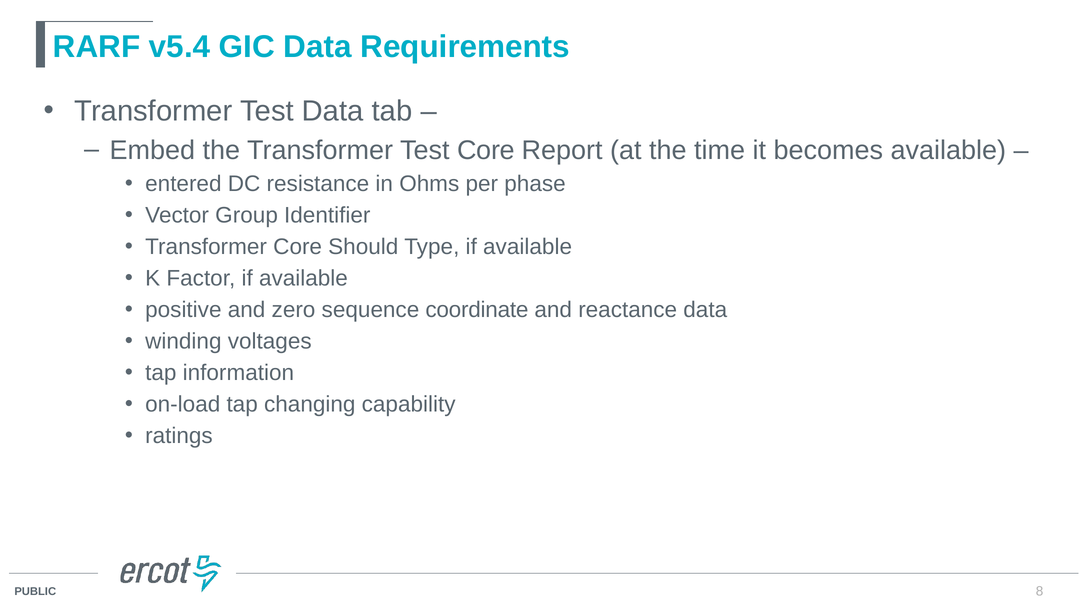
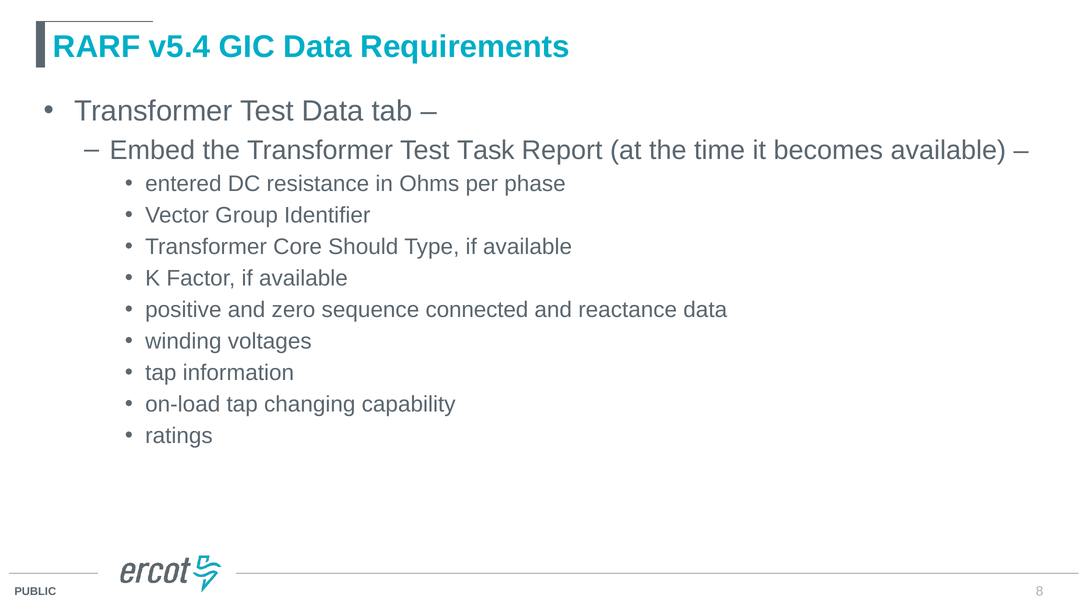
Test Core: Core -> Task (486, 150)
coordinate: coordinate -> connected (477, 310)
